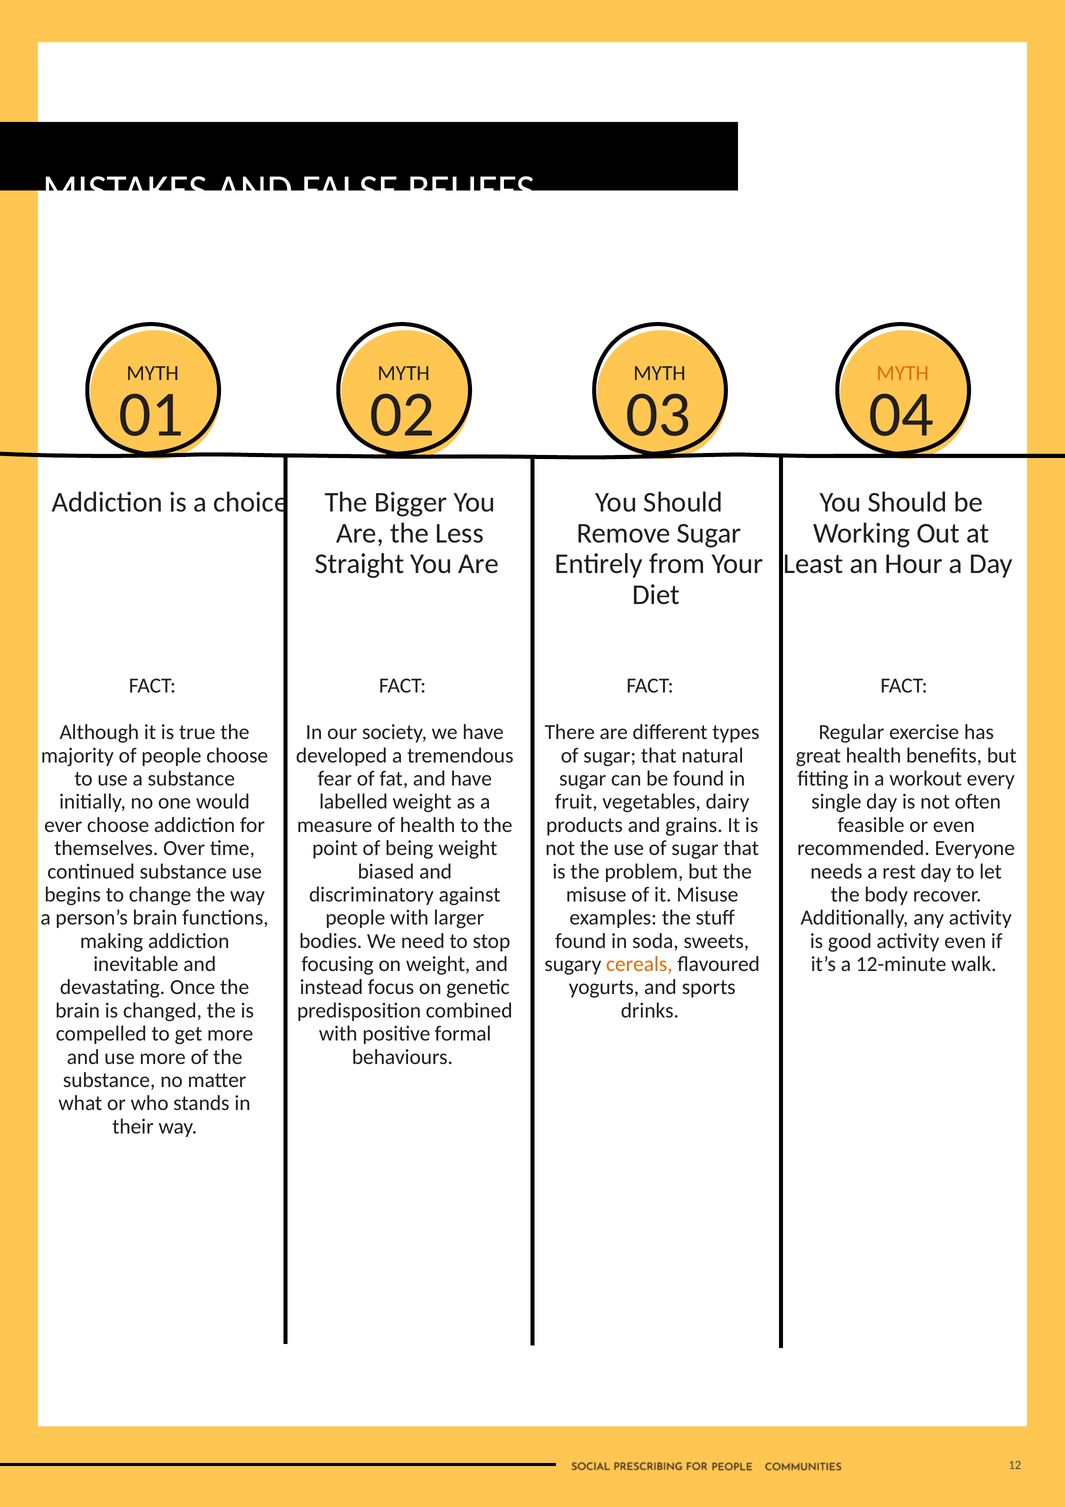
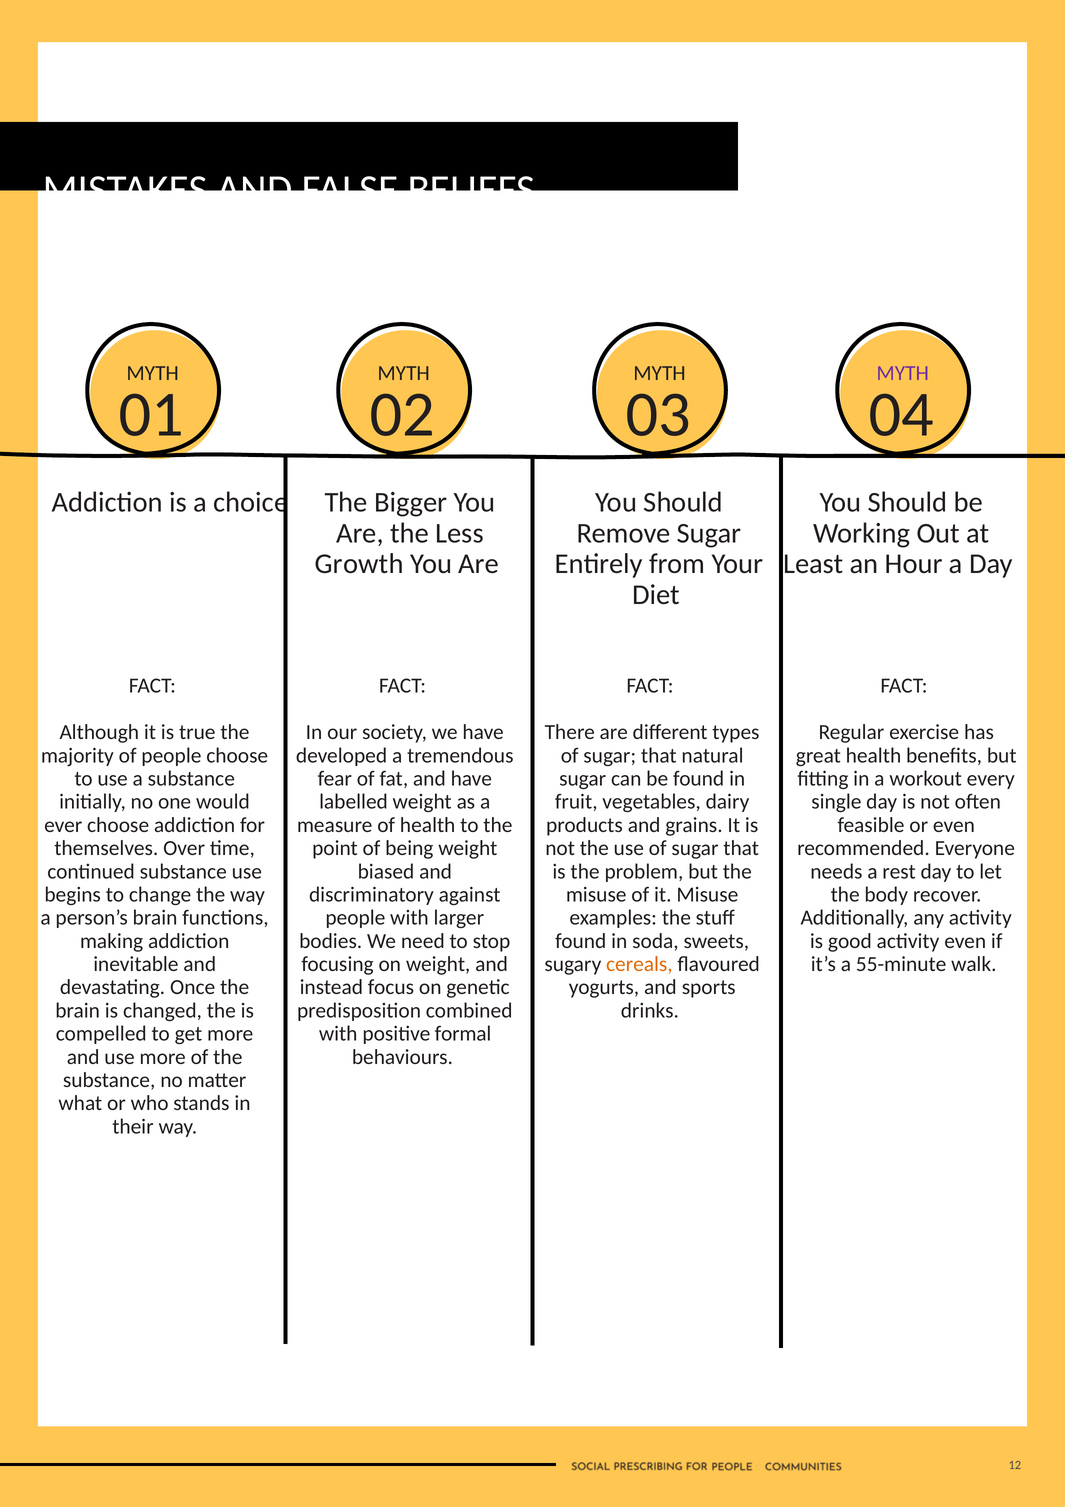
MYTH colour: orange -> purple (903, 373)
Straight: Straight -> Growth (359, 564)
12-minute: 12-minute -> 55-minute (901, 964)
